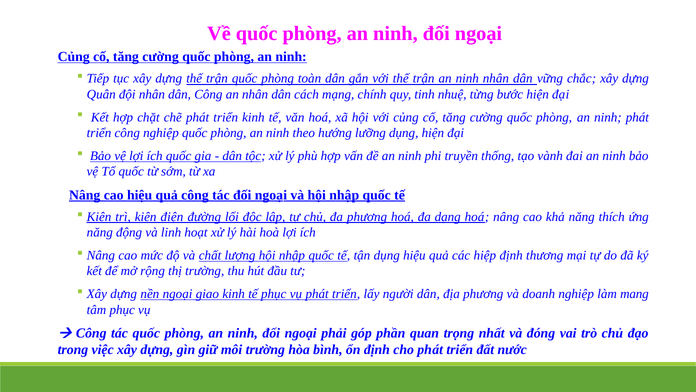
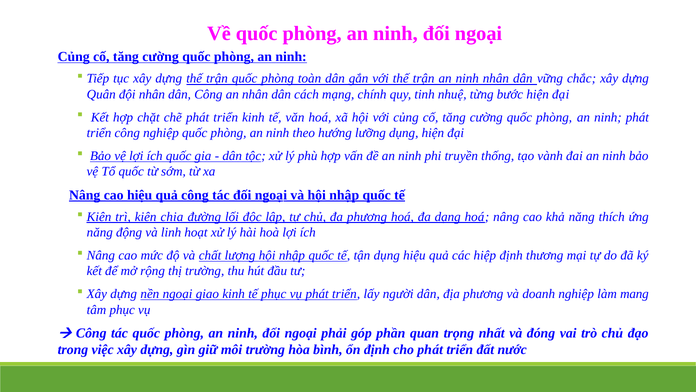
điện: điện -> chia (172, 217)
